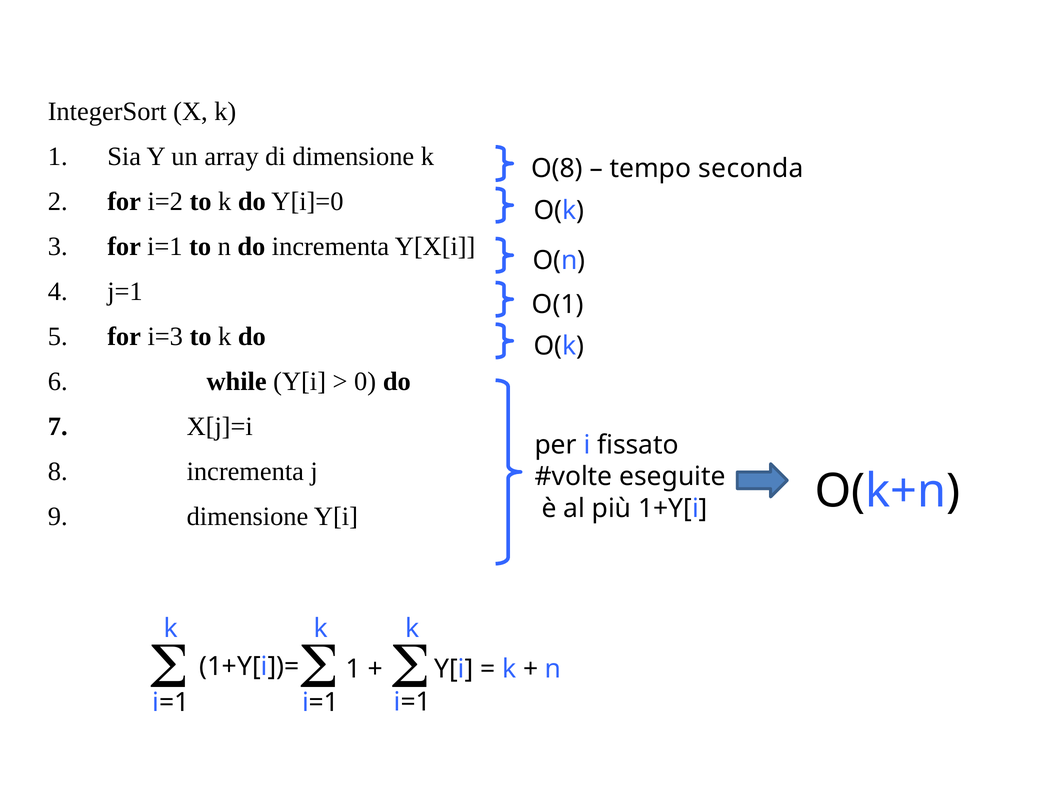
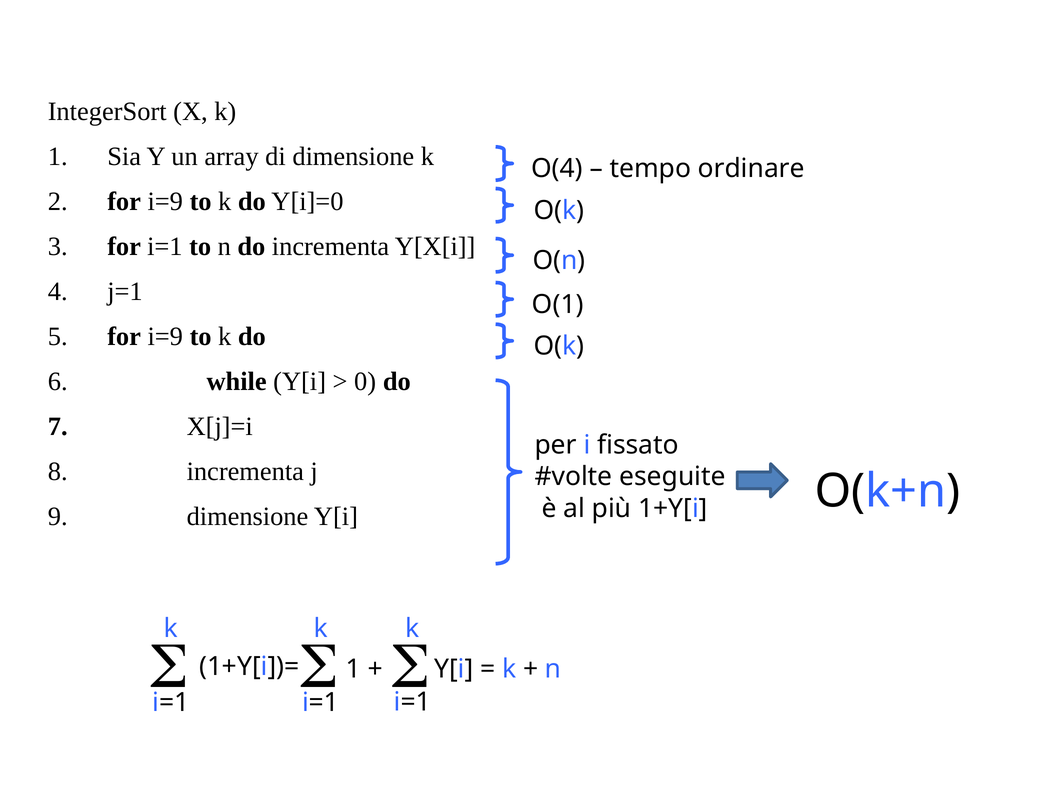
O(8: O(8 -> O(4 (557, 169)
seconda: seconda -> ordinare (751, 169)
i=2: i=2 -> i=9 (165, 201)
i=3: i=3 -> i=9 (165, 336)
